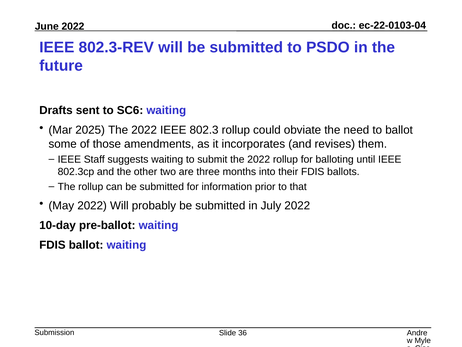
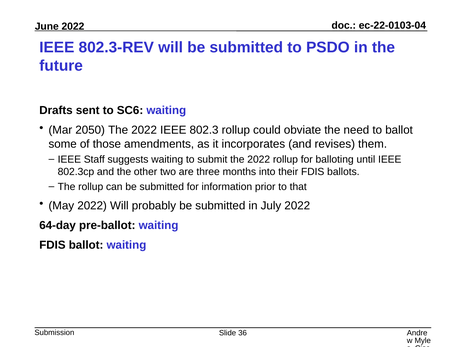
2025: 2025 -> 2050 (90, 130)
10-day: 10-day -> 64-day (58, 225)
